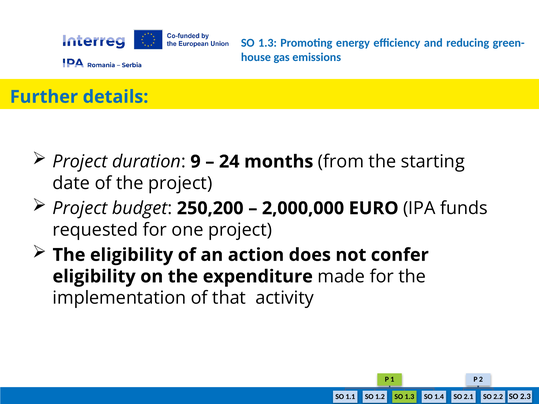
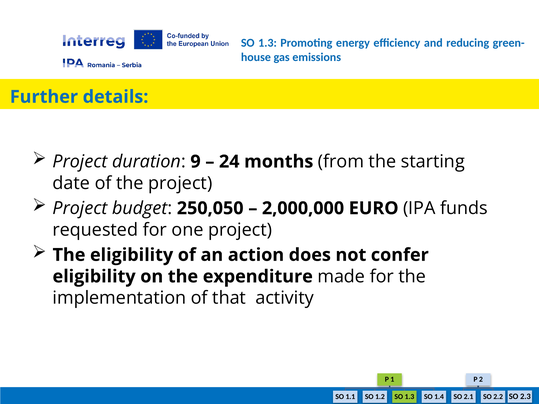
250,200: 250,200 -> 250,050 (210, 208)
